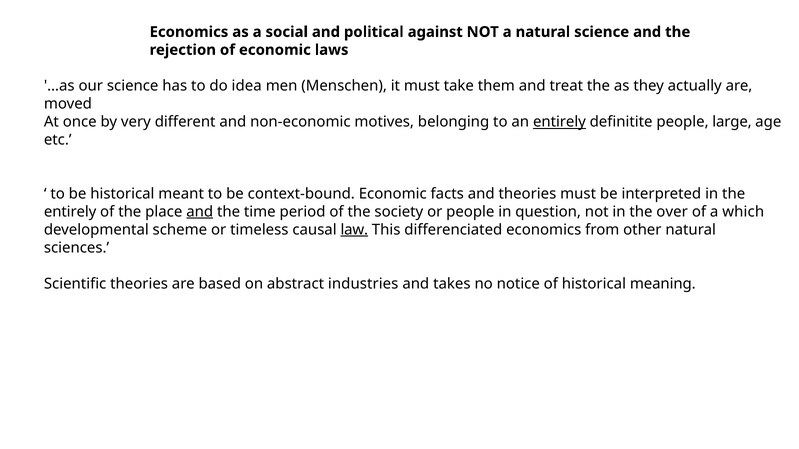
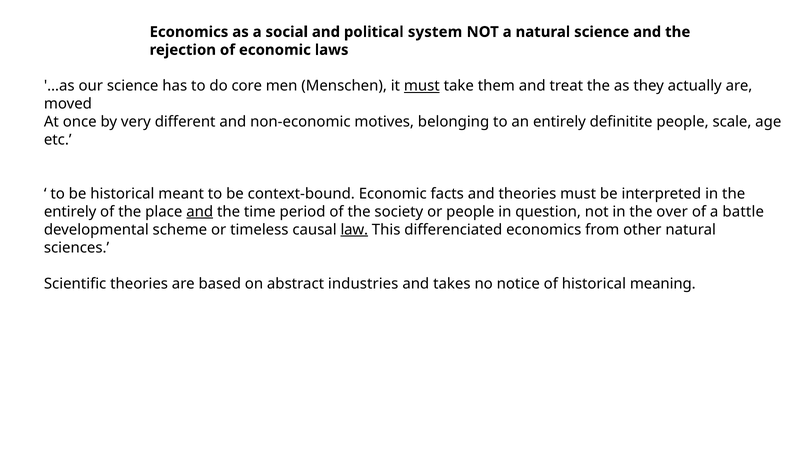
against: against -> system (435, 32)
idea: idea -> core (247, 86)
must underline: none -> present (422, 86)
entirely underline: present -> none (559, 122)
large: large -> scale (732, 122)
which: which -> battle (743, 212)
